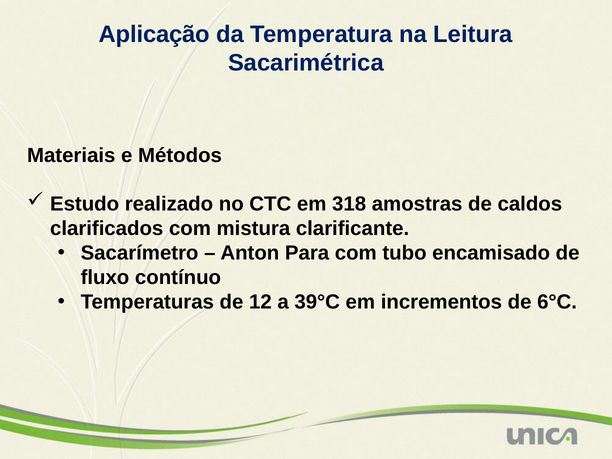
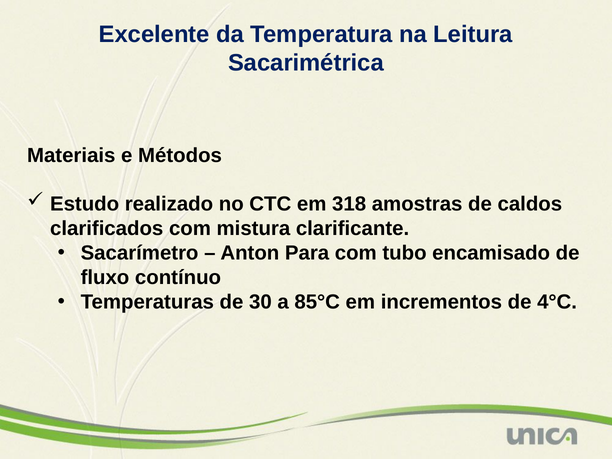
Aplicação: Aplicação -> Excelente (154, 34)
12: 12 -> 30 (260, 302)
39°C: 39°C -> 85°C (317, 302)
6°C: 6°C -> 4°C (557, 302)
